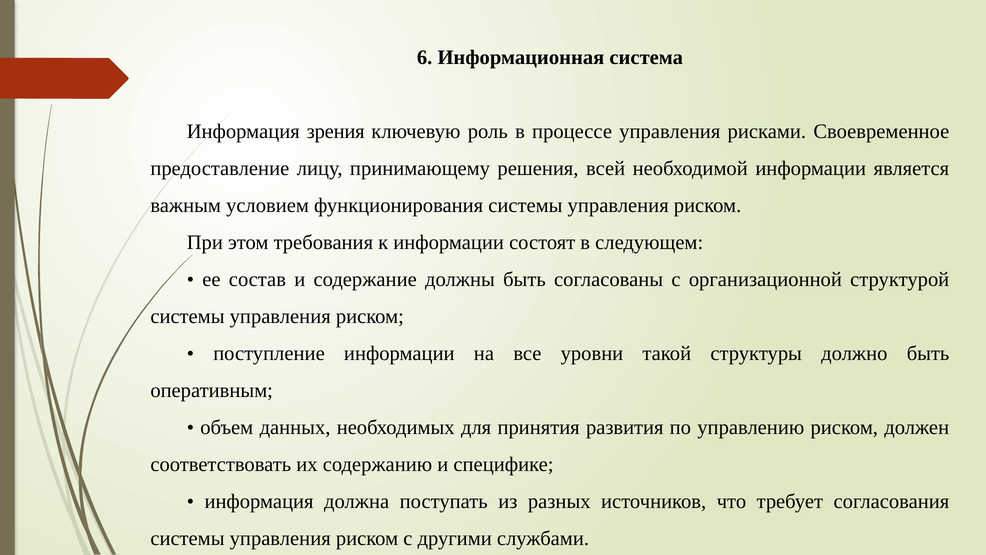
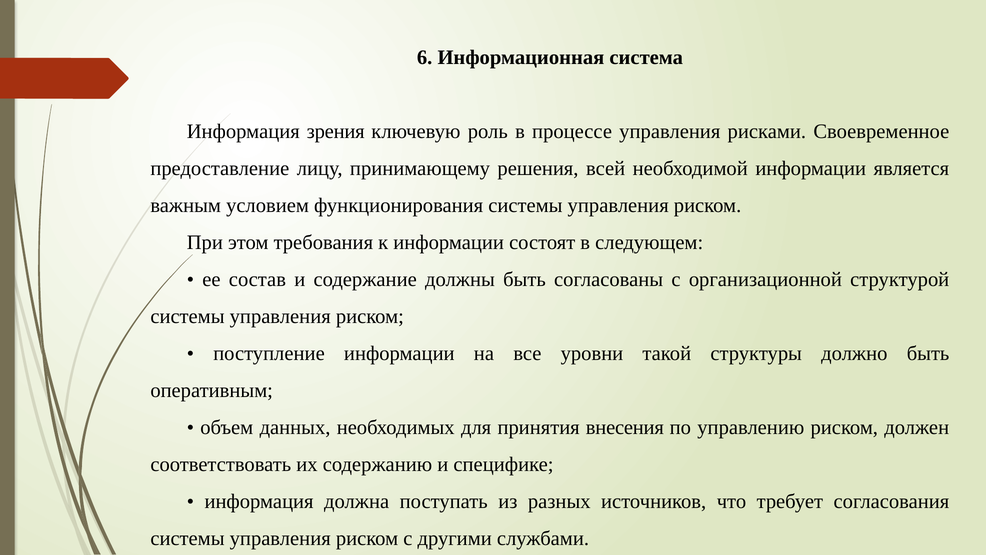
развития: развития -> внесения (625, 427)
